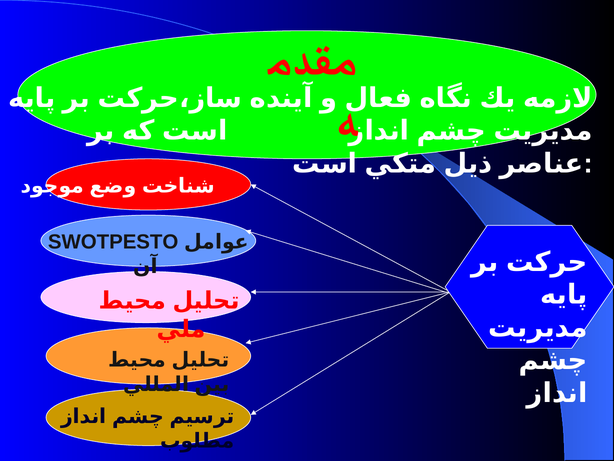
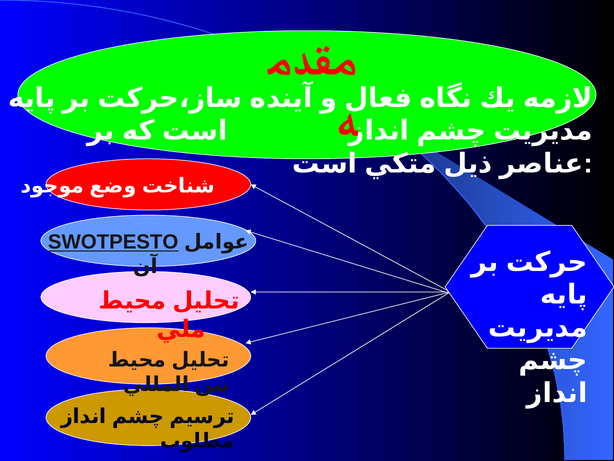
SWOTPESTO underline: none -> present (113, 242)
